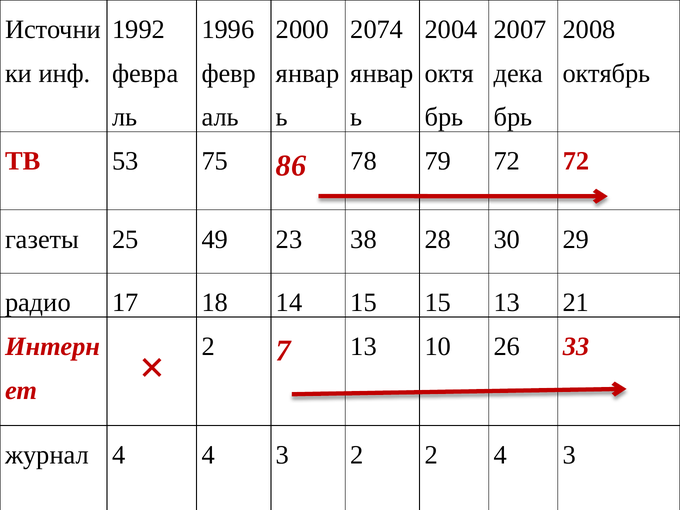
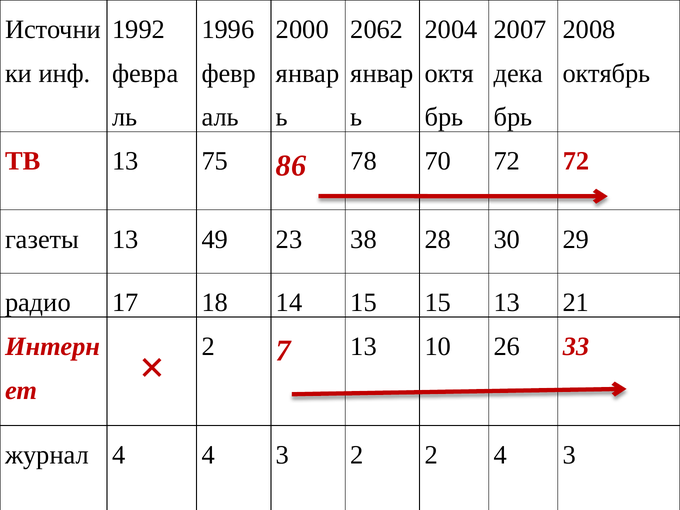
2074: 2074 -> 2062 (377, 29)
ТВ 53: 53 -> 13 (125, 161)
79: 79 -> 70 (438, 161)
газеты 25: 25 -> 13 (125, 239)
